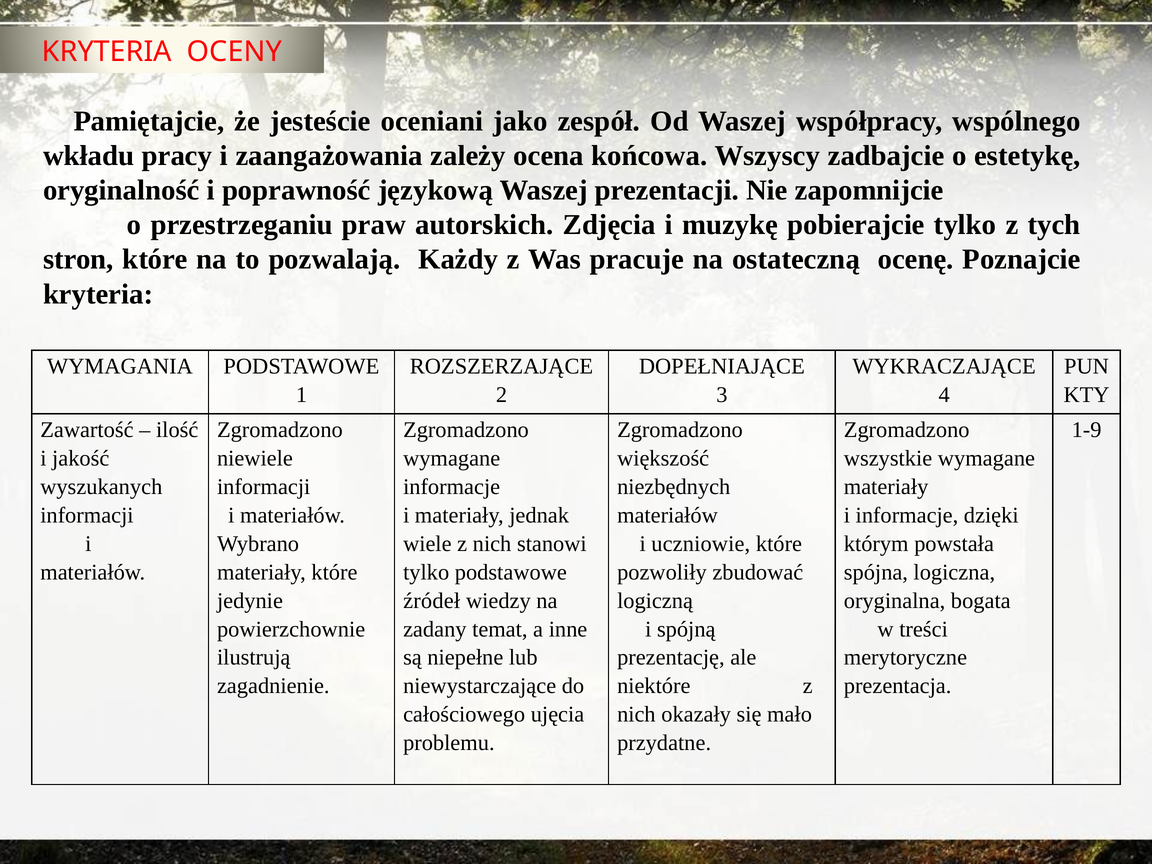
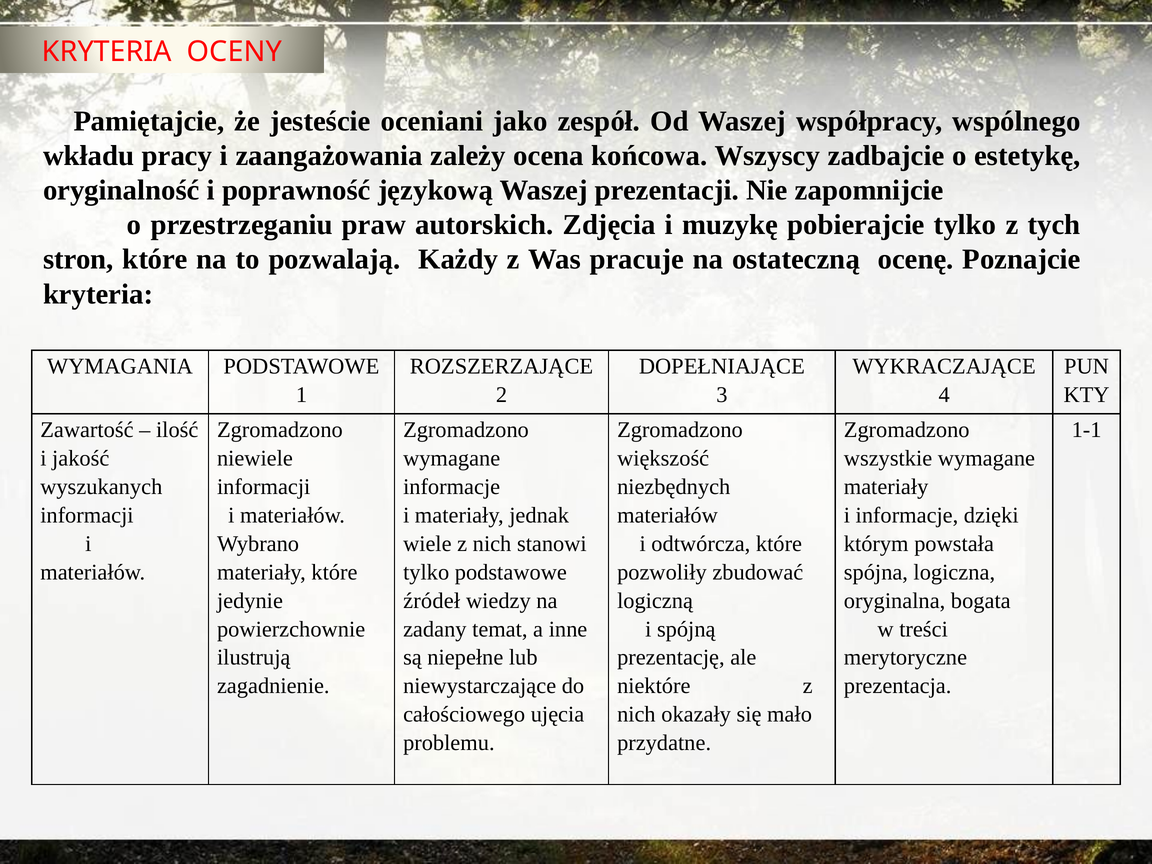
1-9: 1-9 -> 1-1 (1087, 430)
uczniowie: uczniowie -> odtwórcza (701, 544)
